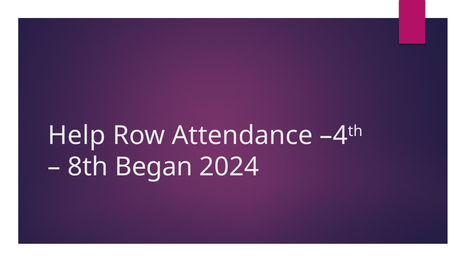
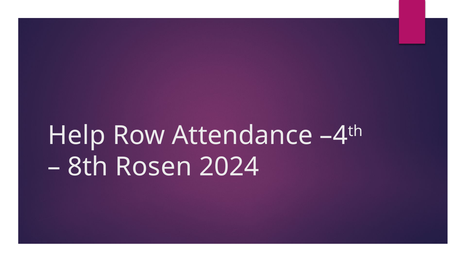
Began: Began -> Rosen (154, 167)
